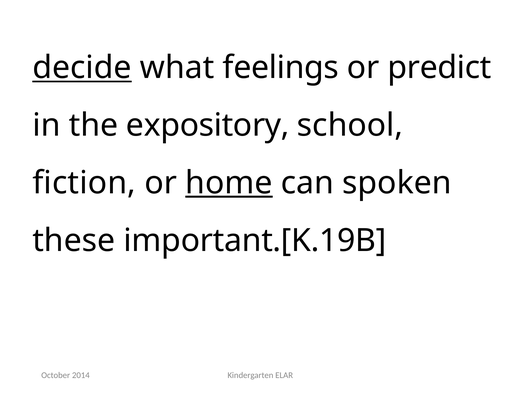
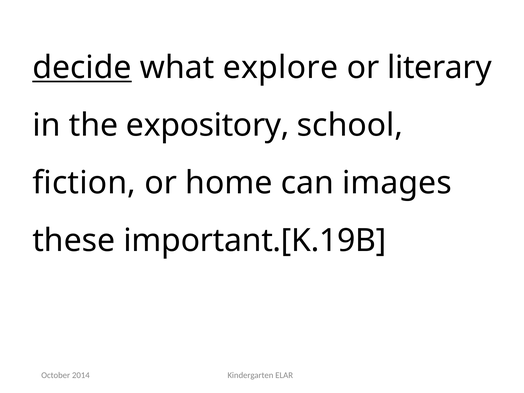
feelings: feelings -> explore (280, 68)
predict: predict -> literary (439, 68)
home underline: present -> none (229, 183)
spoken: spoken -> images (397, 183)
